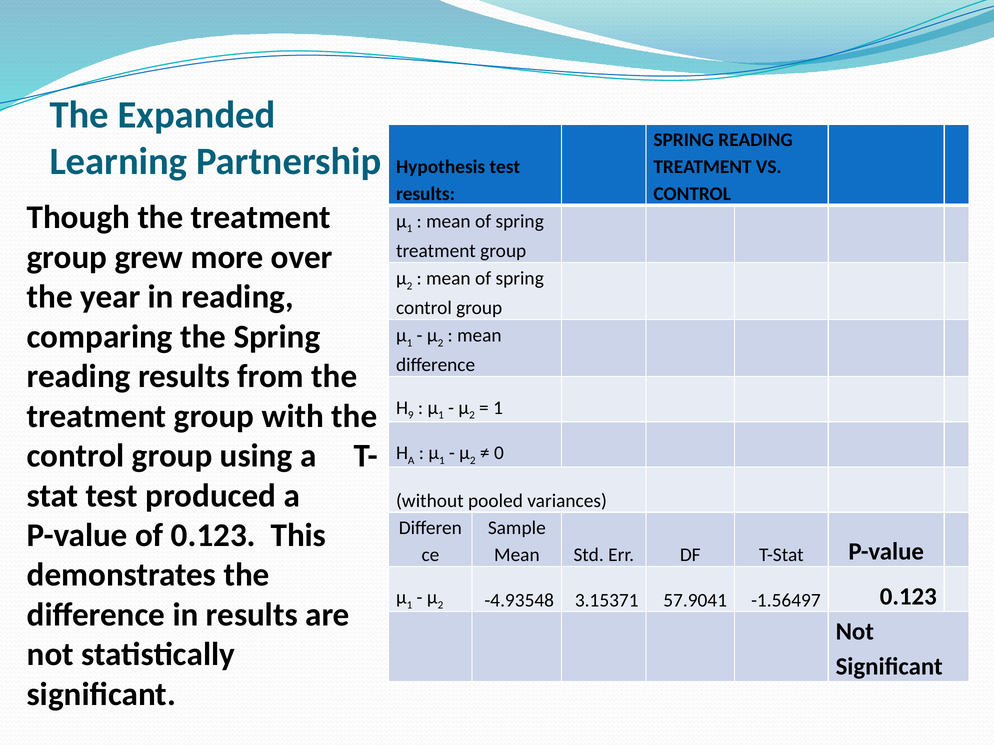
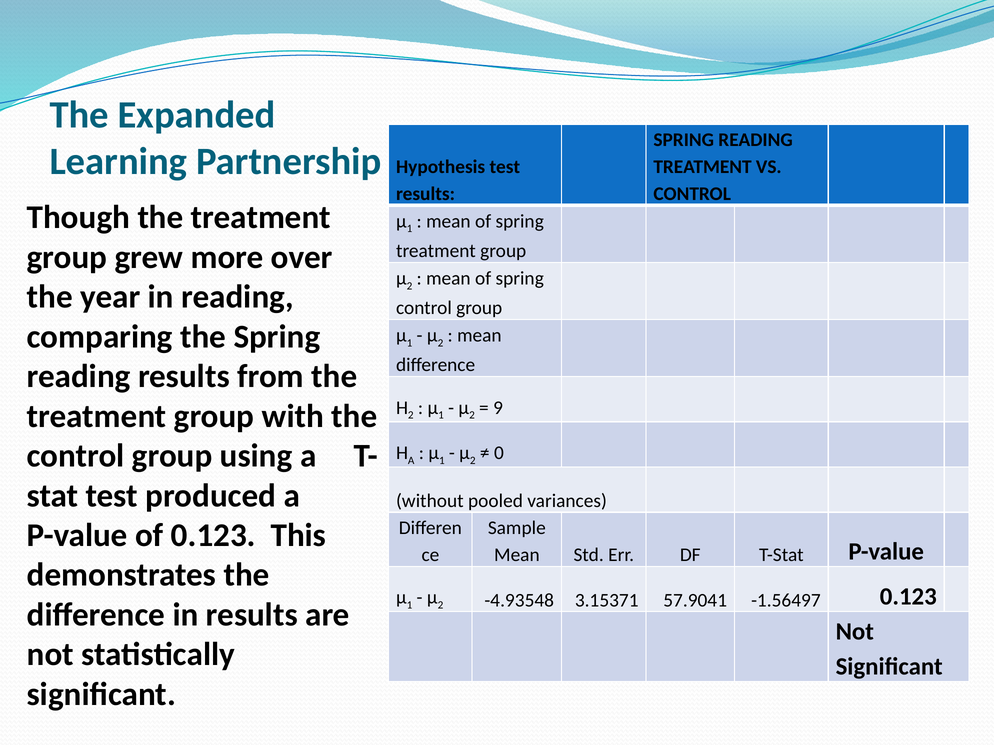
9: 9 -> 2 (411, 415)
1: 1 -> 9 (498, 408)
